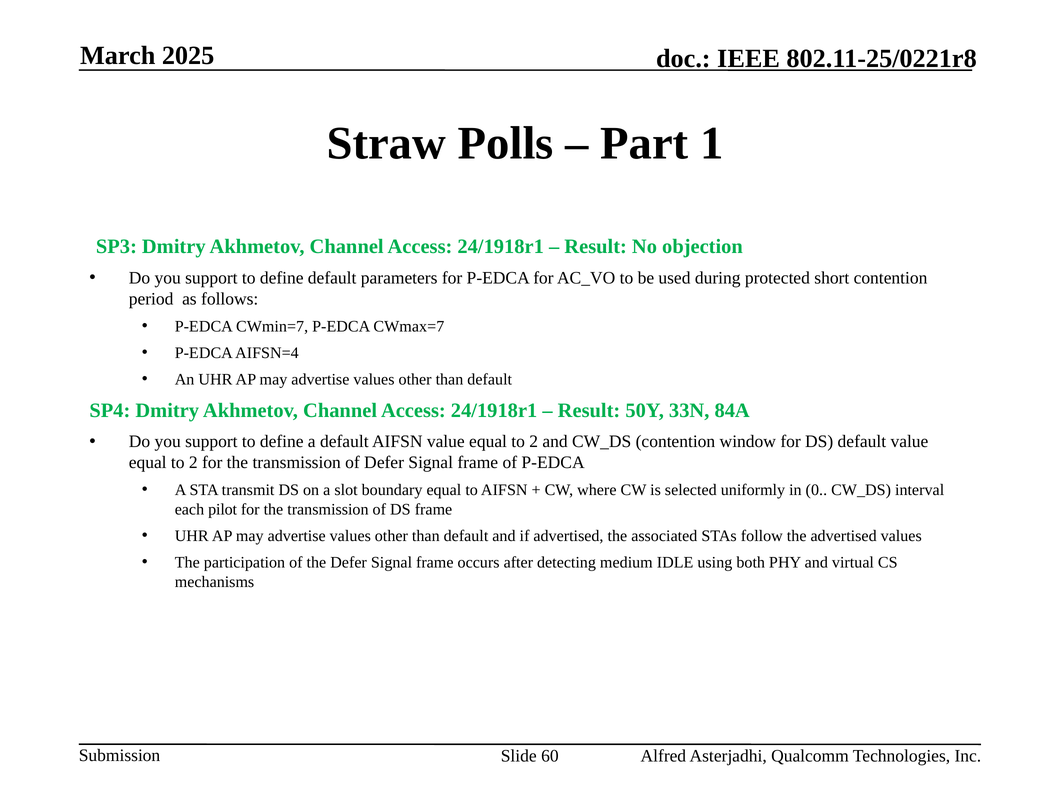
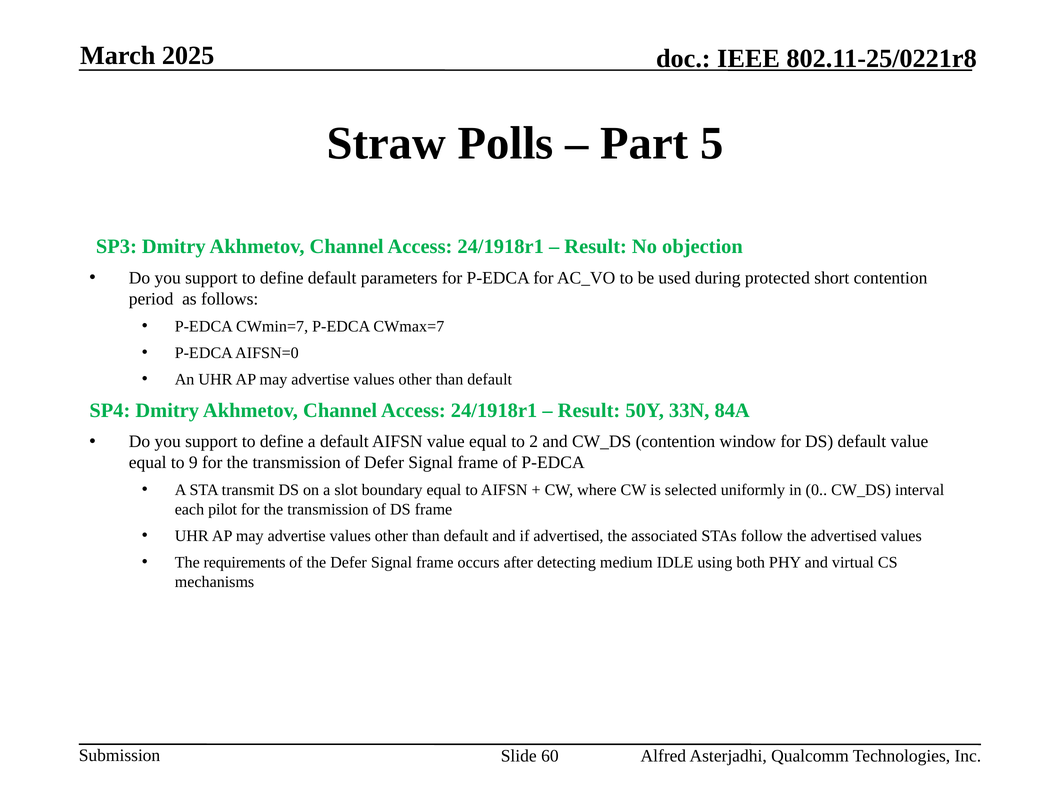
1: 1 -> 5 (712, 143)
AIFSN=4: AIFSN=4 -> AIFSN=0 (267, 353)
2: 2 -> 9 (193, 463)
participation: participation -> requirements (245, 563)
